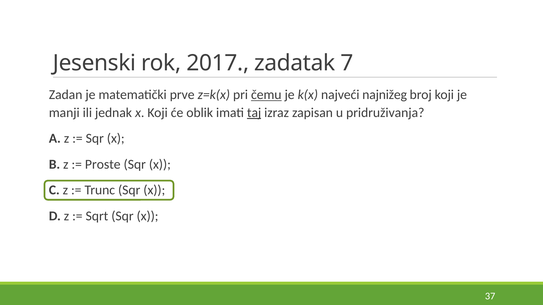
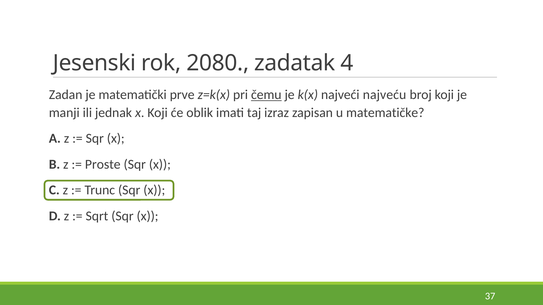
2017: 2017 -> 2080 (218, 63)
7: 7 -> 4 (347, 63)
najnižeg: najnižeg -> najveću (385, 95)
taj underline: present -> none (254, 113)
pridruživanja: pridruživanja -> matematičke (385, 113)
